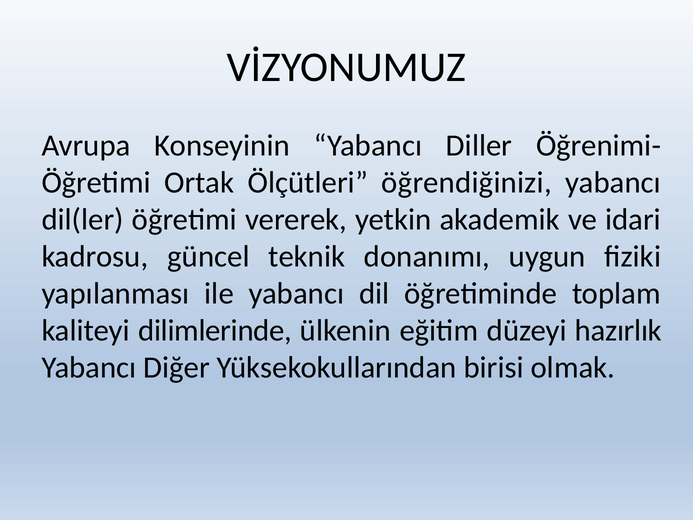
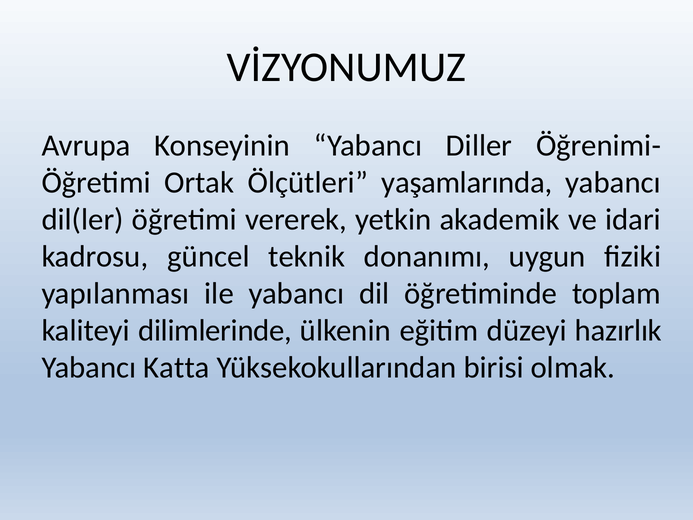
öğrendiğinizi: öğrendiğinizi -> yaşamlarında (467, 182)
Diğer: Diğer -> Katta (177, 367)
